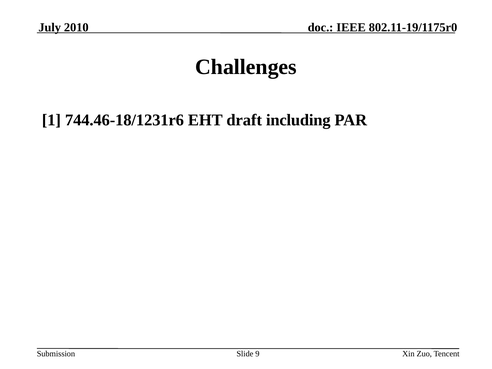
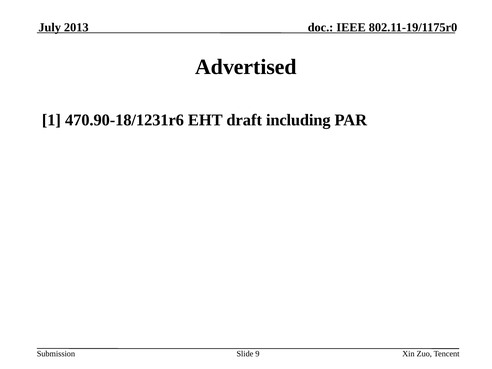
2010: 2010 -> 2013 (76, 27)
Challenges: Challenges -> Advertised (246, 67)
744.46-18/1231r6: 744.46-18/1231r6 -> 470.90-18/1231r6 (125, 120)
